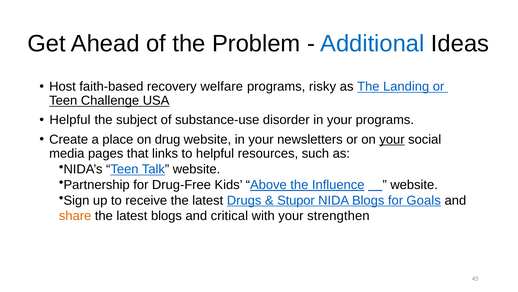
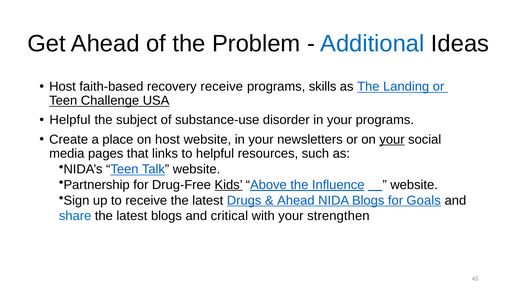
recovery welfare: welfare -> receive (222, 86)
risky: risky -> skills (323, 86)
on drug: drug -> host (167, 139)
Kids underline: none -> present (229, 184)
Stupor: Stupor -> Ahead (296, 200)
share colour: orange -> blue (75, 216)
